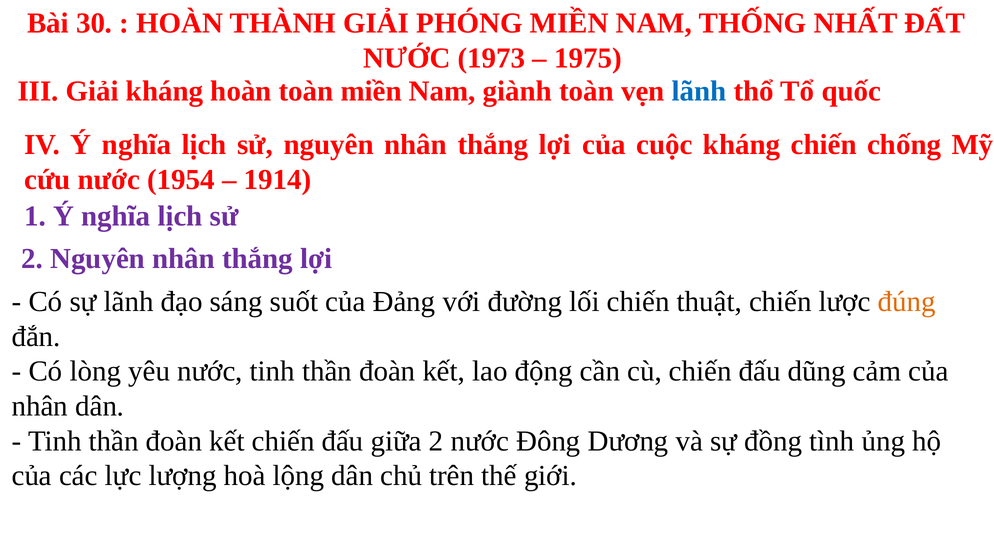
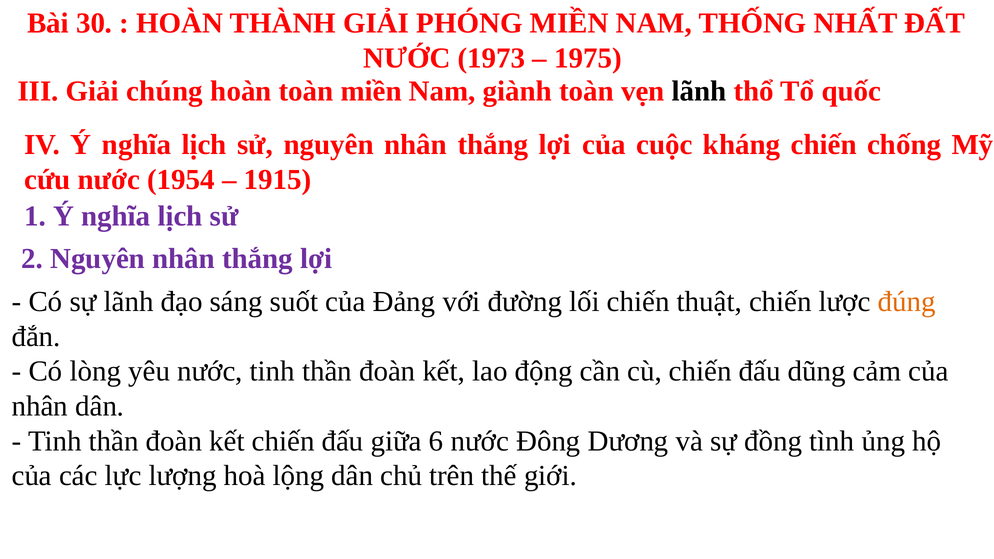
Giải kháng: kháng -> chúng (164, 91)
lãnh colour: blue -> black (699, 91)
1914: 1914 -> 1915 (278, 180)
giữa 2: 2 -> 6 (436, 441)
